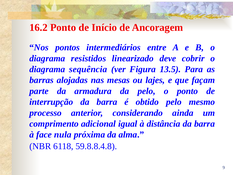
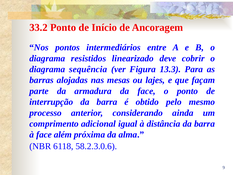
16.2: 16.2 -> 33.2 (39, 28)
13.5: 13.5 -> 13.3 (170, 69)
da pelo: pelo -> face (147, 91)
nula: nula -> além (63, 134)
59.8.8.4.8: 59.8.8.4.8 -> 58.2.3.0.6 (96, 146)
